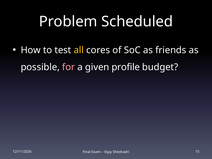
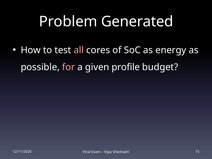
Scheduled: Scheduled -> Generated (137, 22)
all colour: yellow -> pink (79, 50)
friends: friends -> energy (171, 50)
